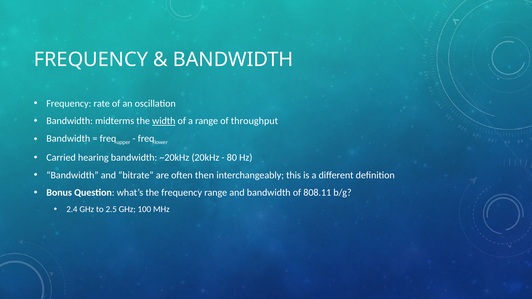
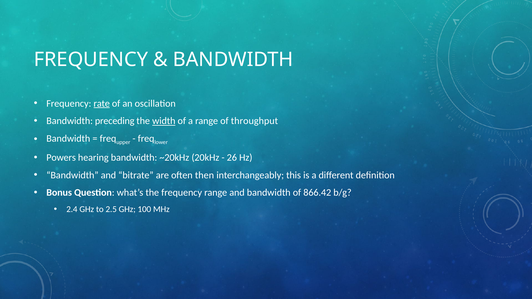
rate underline: none -> present (102, 104)
midterms: midterms -> preceding (115, 121)
Carried: Carried -> Powers (61, 158)
80: 80 -> 26 (232, 158)
808.11: 808.11 -> 866.42 (317, 193)
